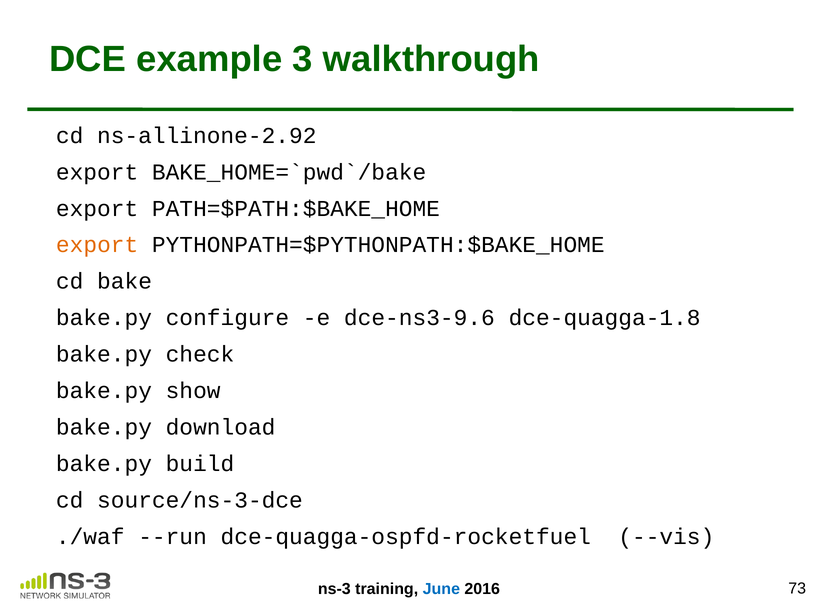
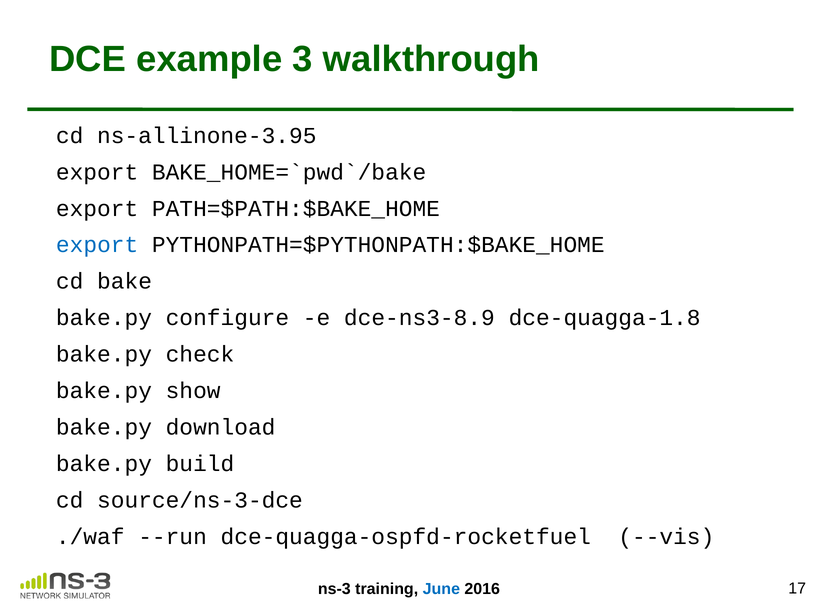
ns-allinone-2.92: ns-allinone-2.92 -> ns-allinone-3.95 (207, 136)
export colour: orange -> blue (97, 245)
dce-ns3-9.6: dce-ns3-9.6 -> dce-ns3-8.9 (419, 318)
73: 73 -> 17 (797, 589)
